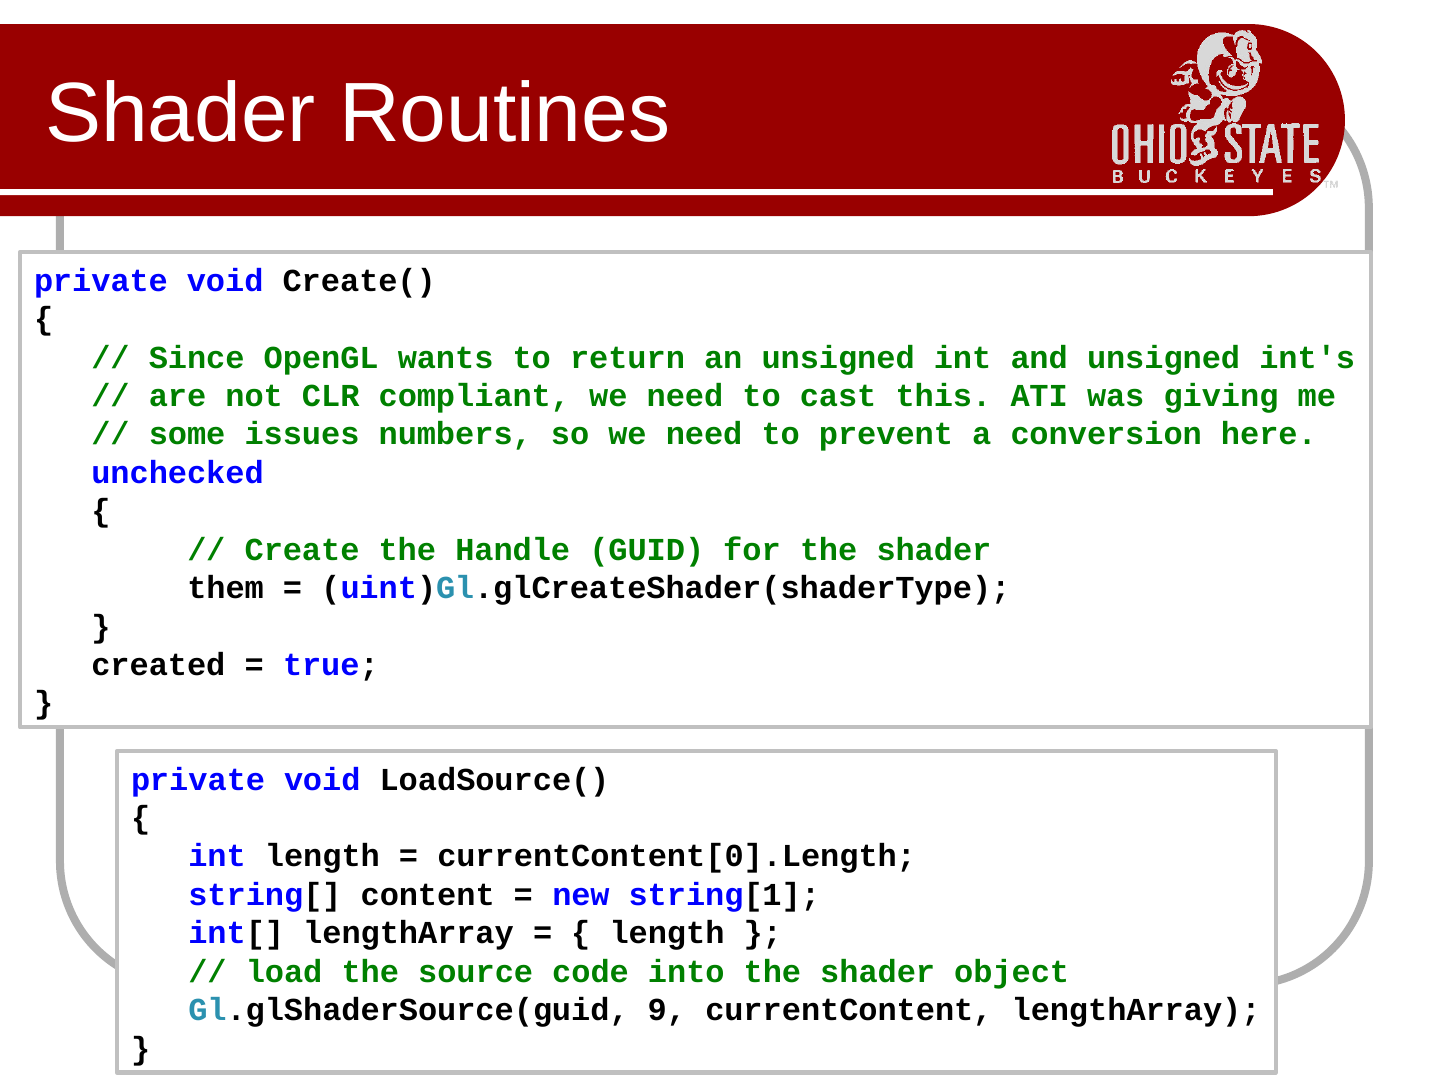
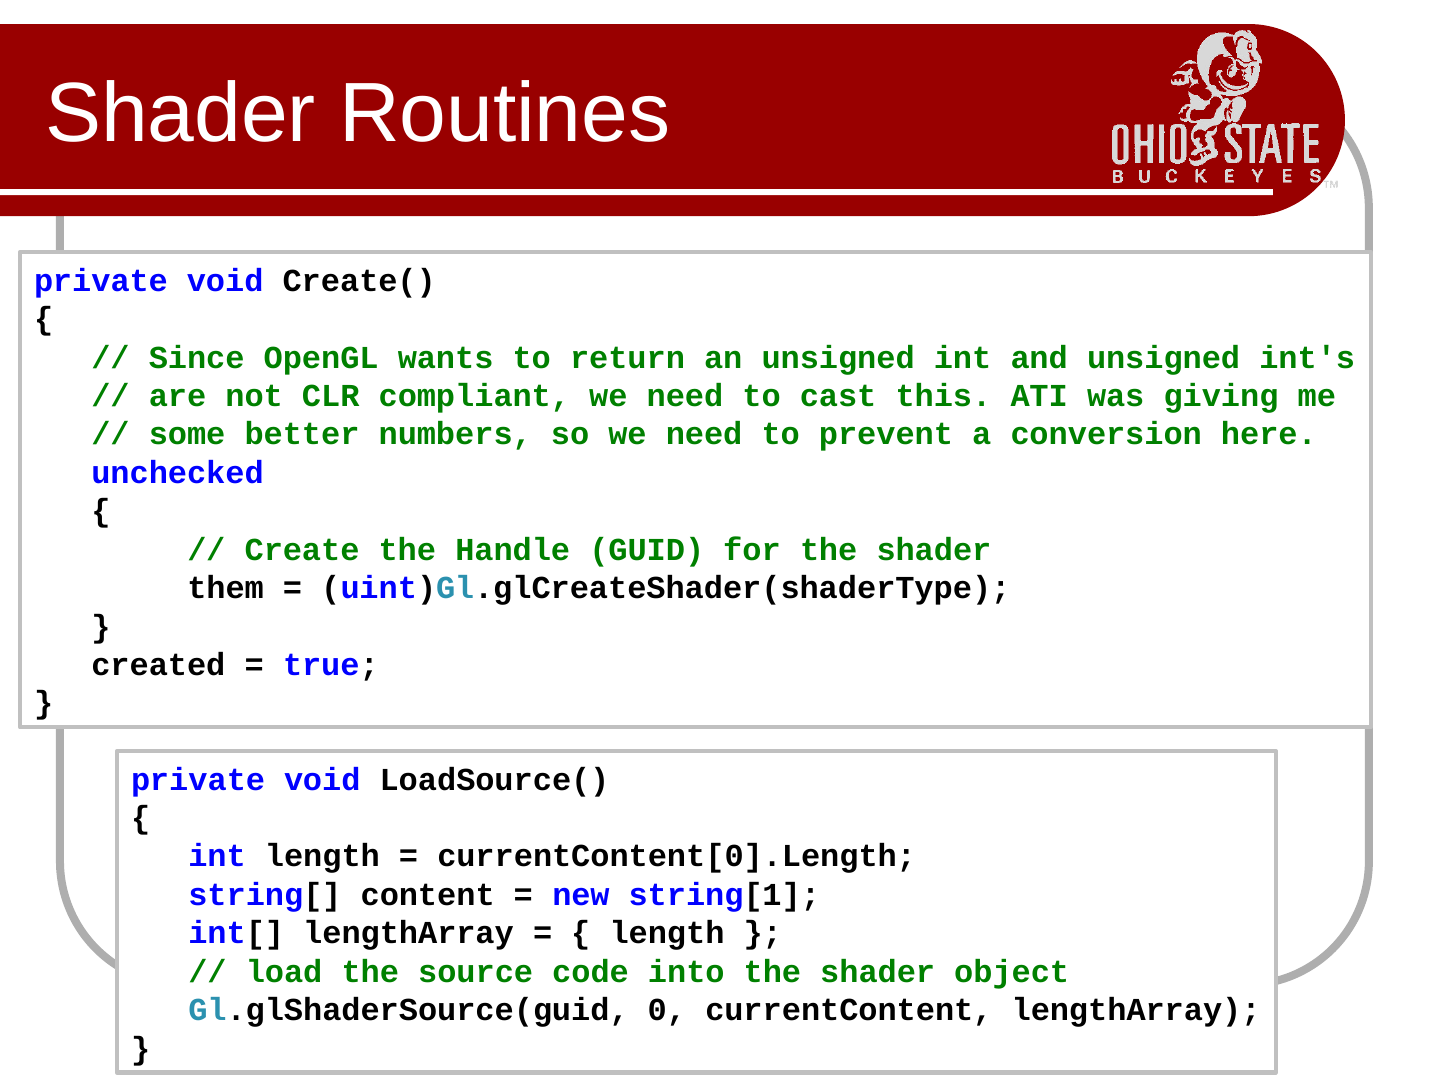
issues: issues -> better (302, 434)
9: 9 -> 0 (667, 1010)
